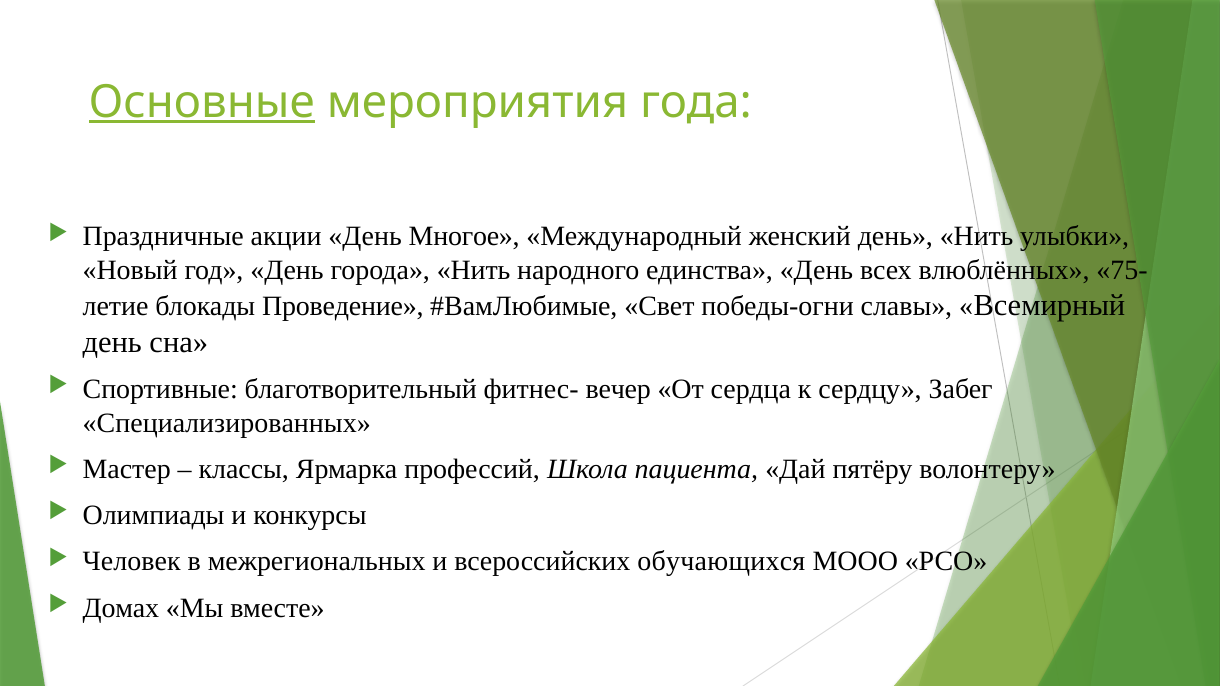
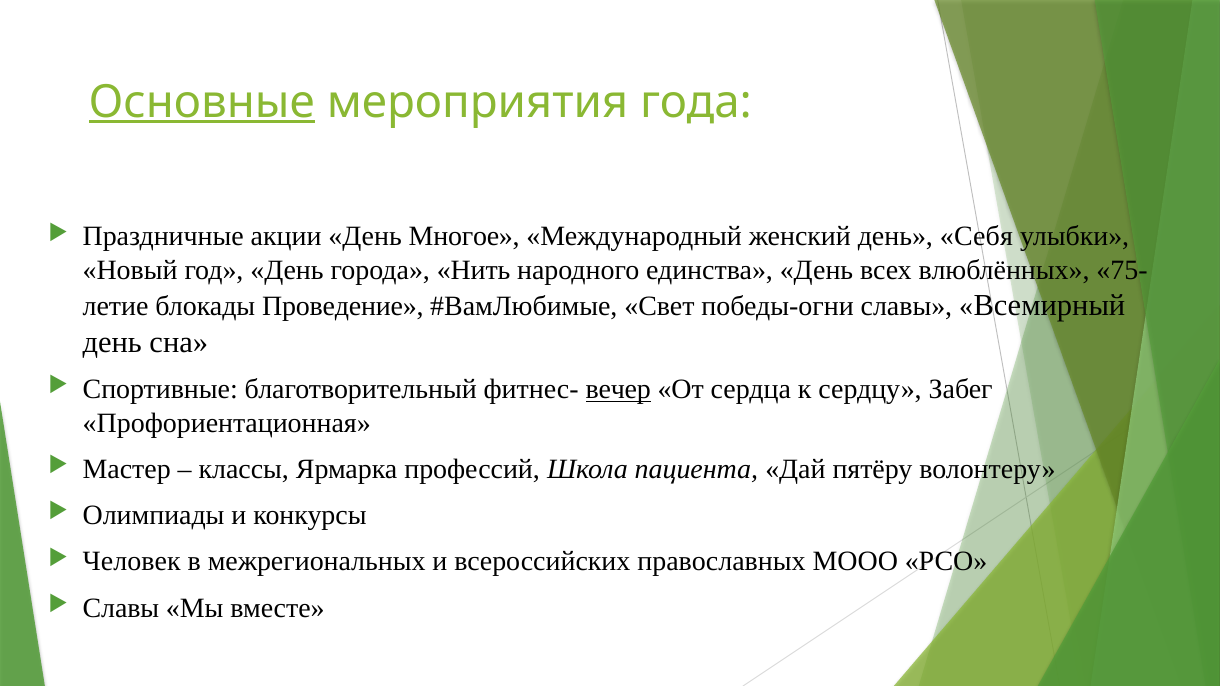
день Нить: Нить -> Себя (976, 237)
вечер underline: none -> present (618, 390)
Специализированных: Специализированных -> Профориентационная (227, 423)
обучающихся: обучающихся -> православных (721, 562)
Домах: Домах -> Славы (121, 608)
